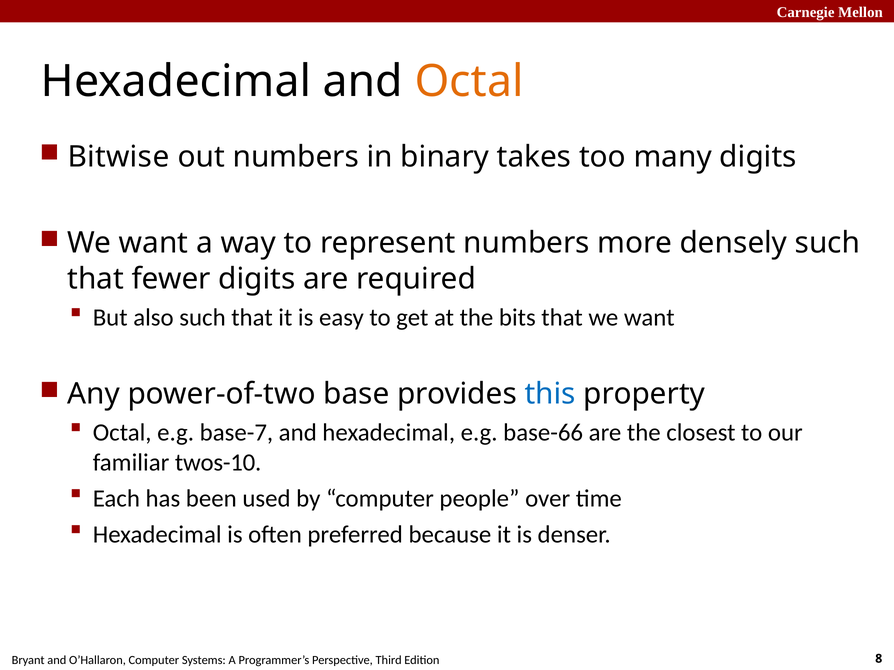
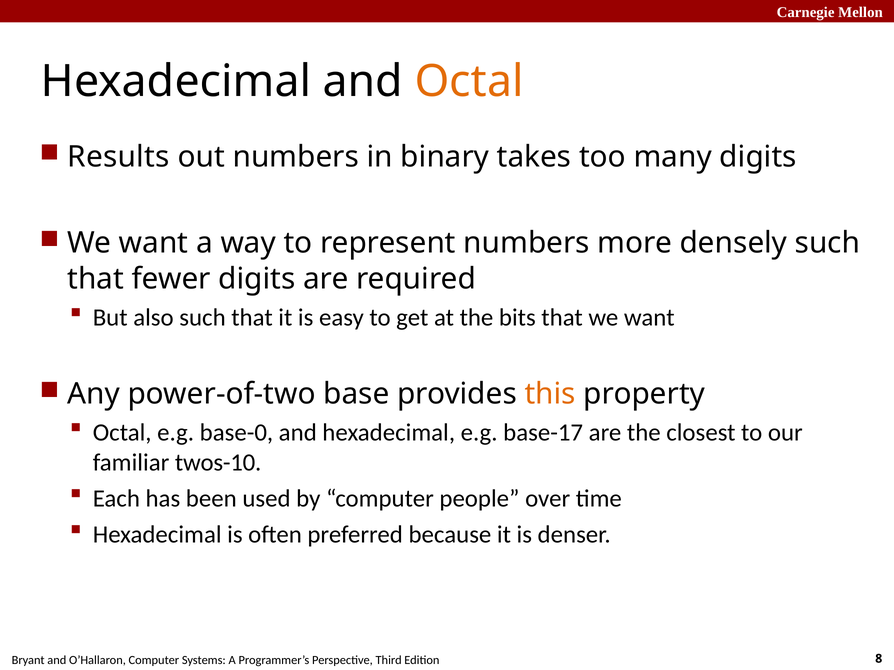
Bitwise: Bitwise -> Results (118, 157)
this colour: blue -> orange (550, 394)
base-7: base-7 -> base-0 (236, 433)
base-66: base-66 -> base-17 (543, 433)
